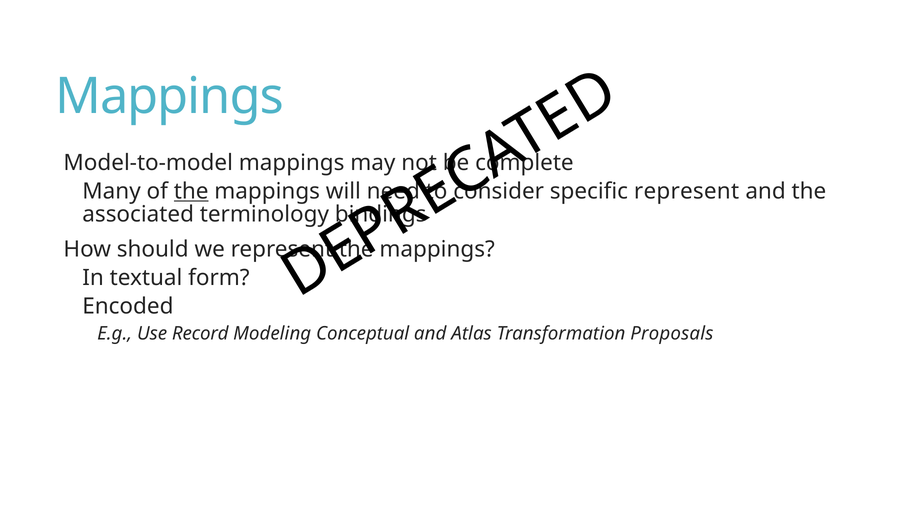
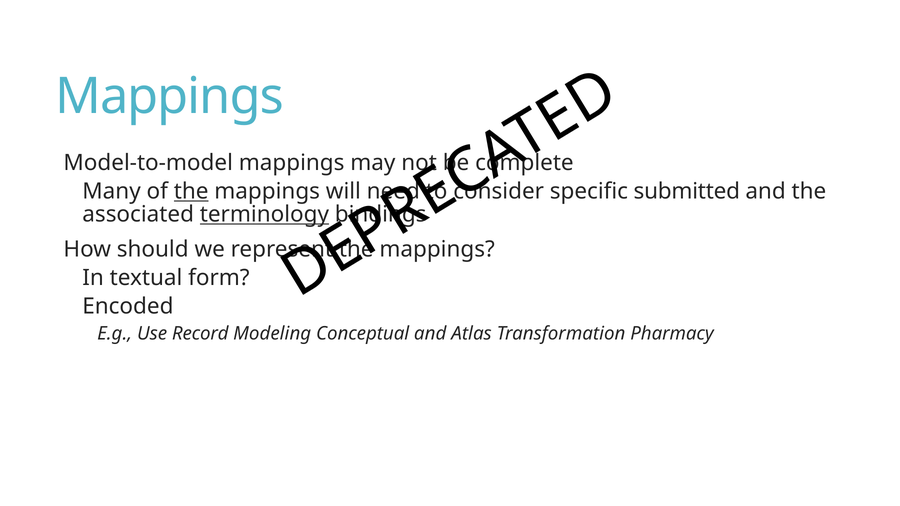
specific represent: represent -> submitted (687, 191)
terminology underline: none -> present (264, 214)
Proposals: Proposals -> Pharmacy (672, 333)
